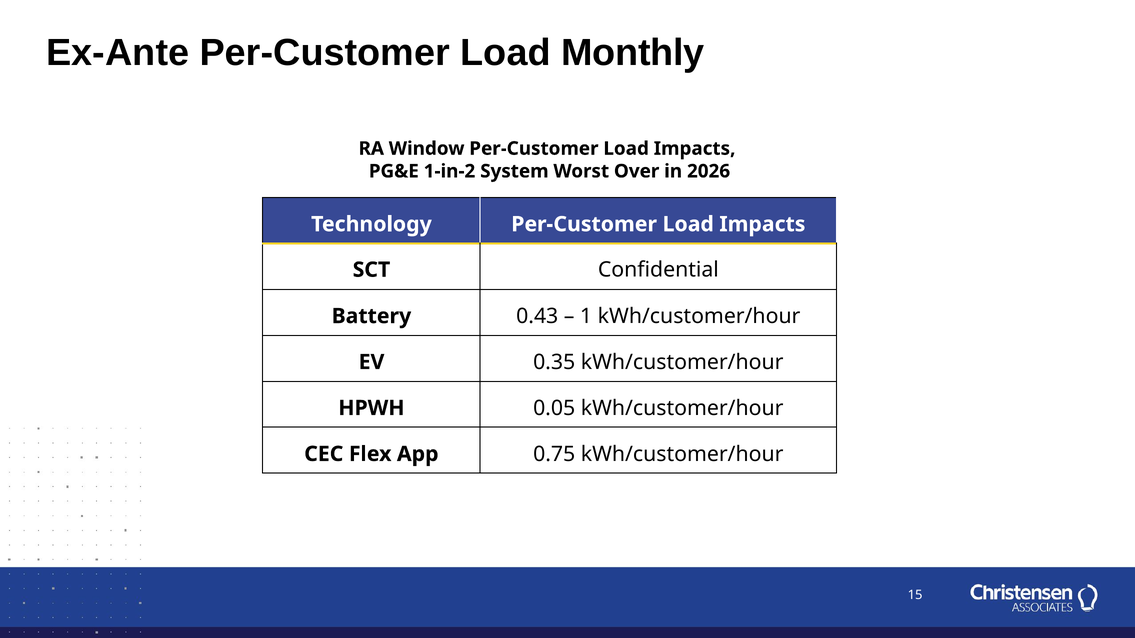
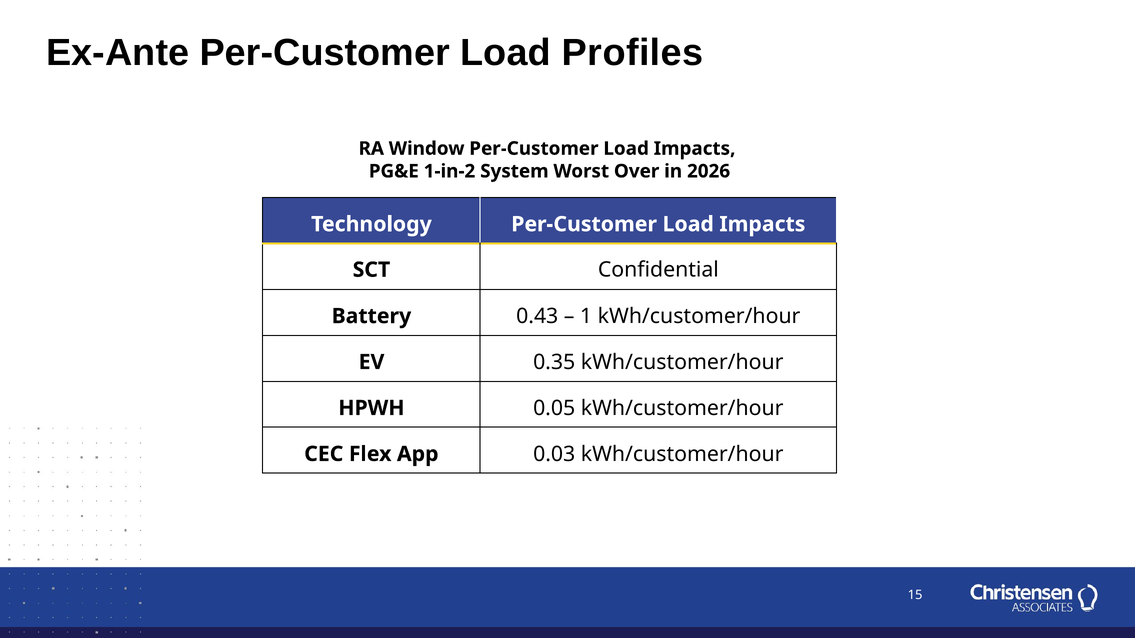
Monthly: Monthly -> Profiles (633, 53)
0.75: 0.75 -> 0.03 (554, 454)
